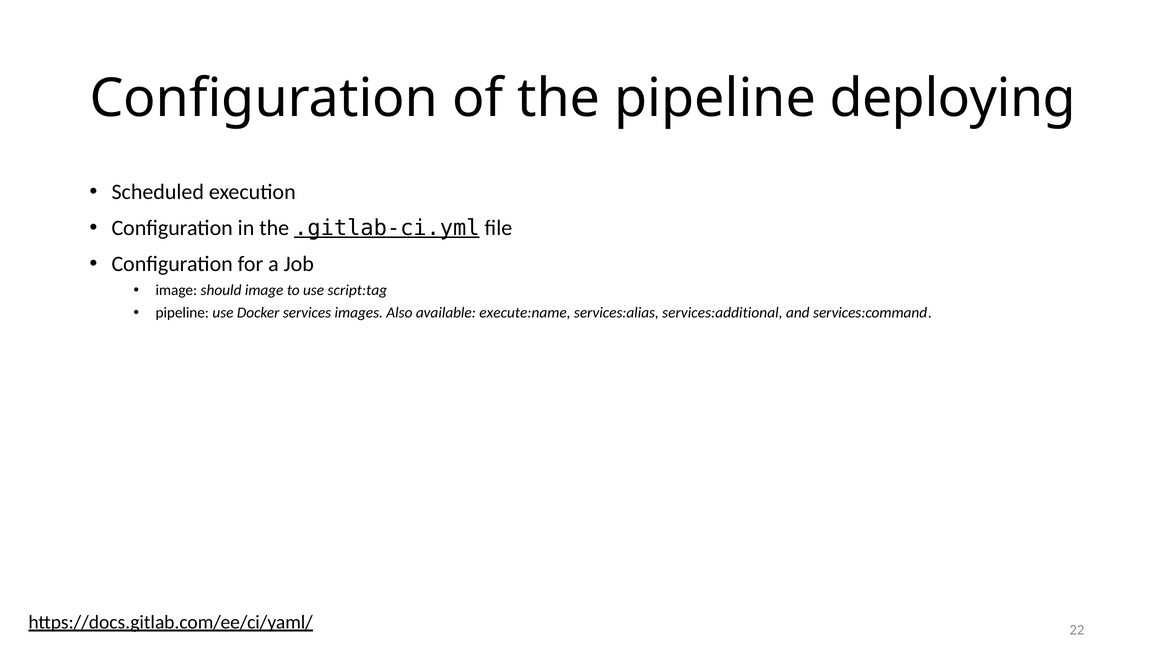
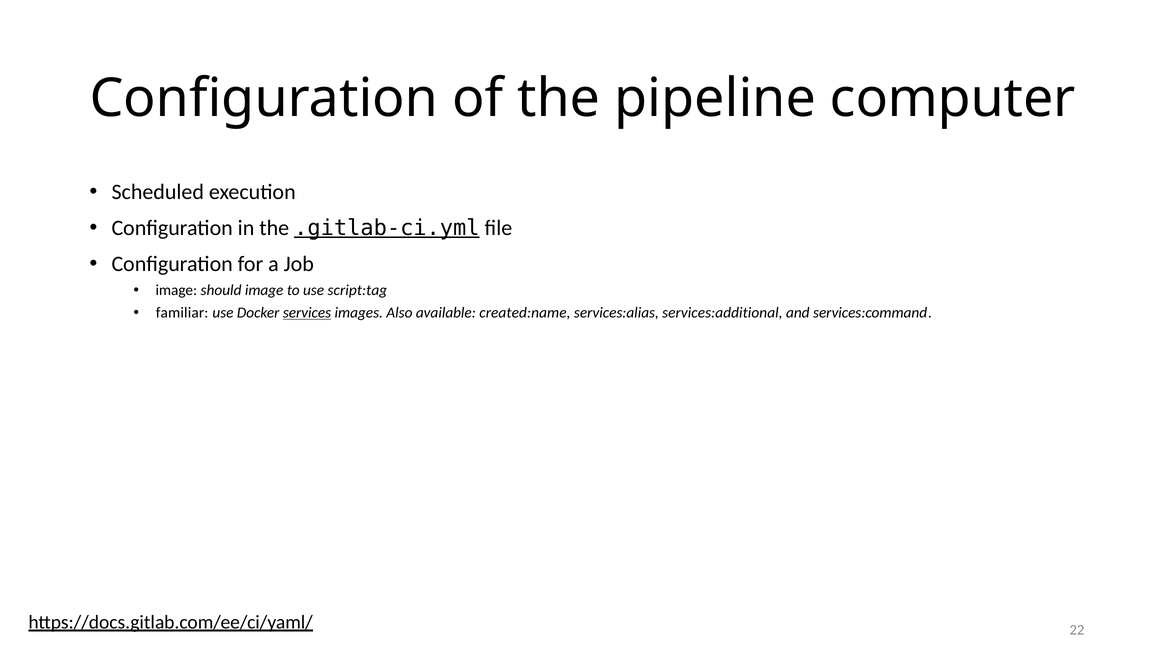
deploying: deploying -> computer (953, 99)
pipeline: pipeline -> familiar (182, 313)
services underline: none -> present (307, 313)
execute:name: execute:name -> created:name (525, 313)
